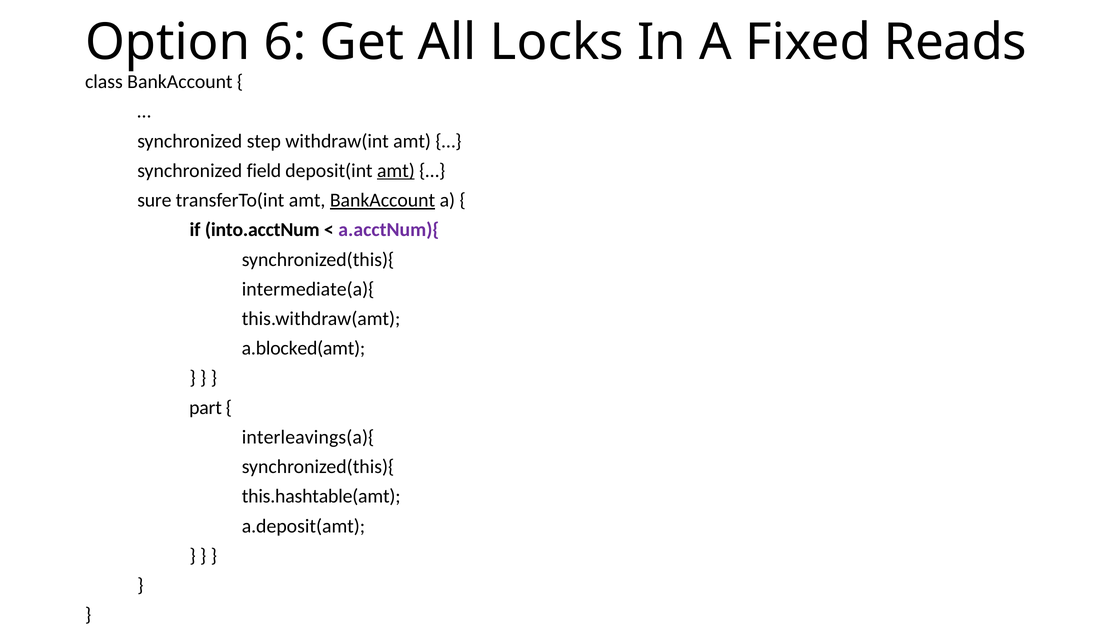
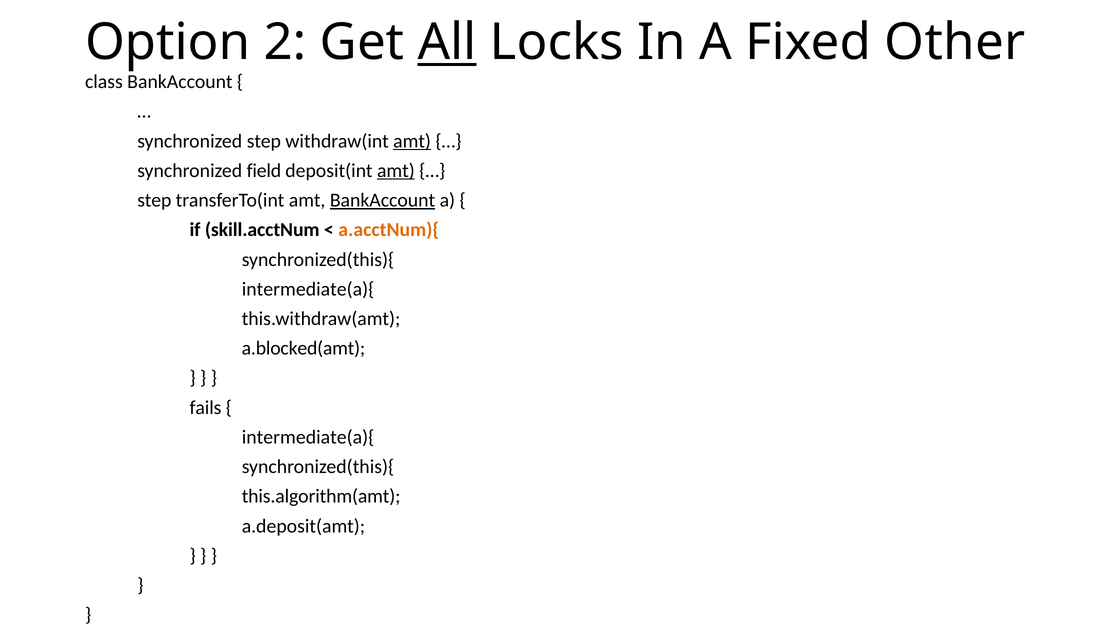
6: 6 -> 2 (285, 43)
All underline: none -> present (447, 43)
Reads: Reads -> Other (955, 43)
amt underline: none -> present (412, 141)
sure: sure -> step (154, 200)
into.acctNum: into.acctNum -> skill.acctNum (262, 230)
a.acctNum){ colour: purple -> orange (389, 230)
part: part -> fails (205, 408)
interleavings(a){: interleavings(a){ -> intermediate(a){ (308, 437)
this.hashtable(amt: this.hashtable(amt -> this.algorithm(amt (321, 497)
